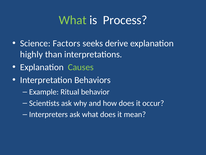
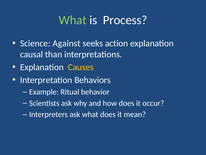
Factors: Factors -> Against (67, 43)
derive: derive -> action (117, 43)
highly: highly -> causal (32, 54)
Causes colour: light green -> yellow (81, 67)
